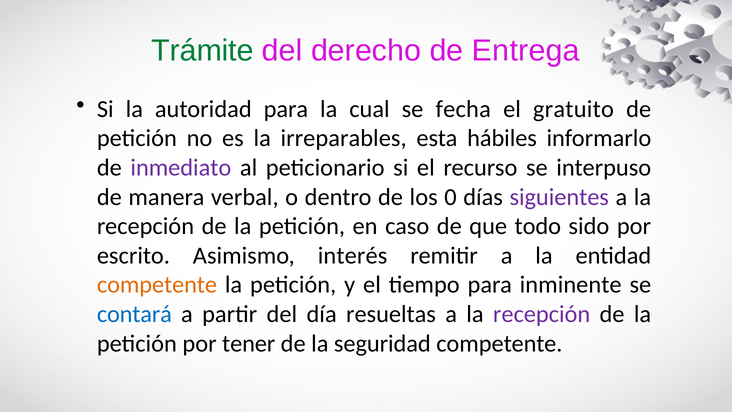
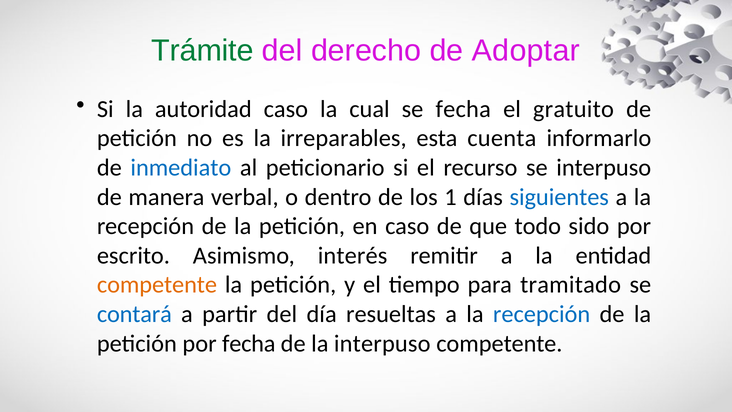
Entrega: Entrega -> Adoptar (526, 51)
autoridad para: para -> caso (286, 109)
hábiles: hábiles -> cuenta (502, 138)
inmediato colour: purple -> blue (181, 168)
0: 0 -> 1 (450, 197)
siguientes colour: purple -> blue (559, 197)
inminente: inminente -> tramitado (571, 285)
recepción colour: purple -> blue (542, 314)
por tener: tener -> fecha (249, 343)
la seguridad: seguridad -> interpuso (382, 343)
